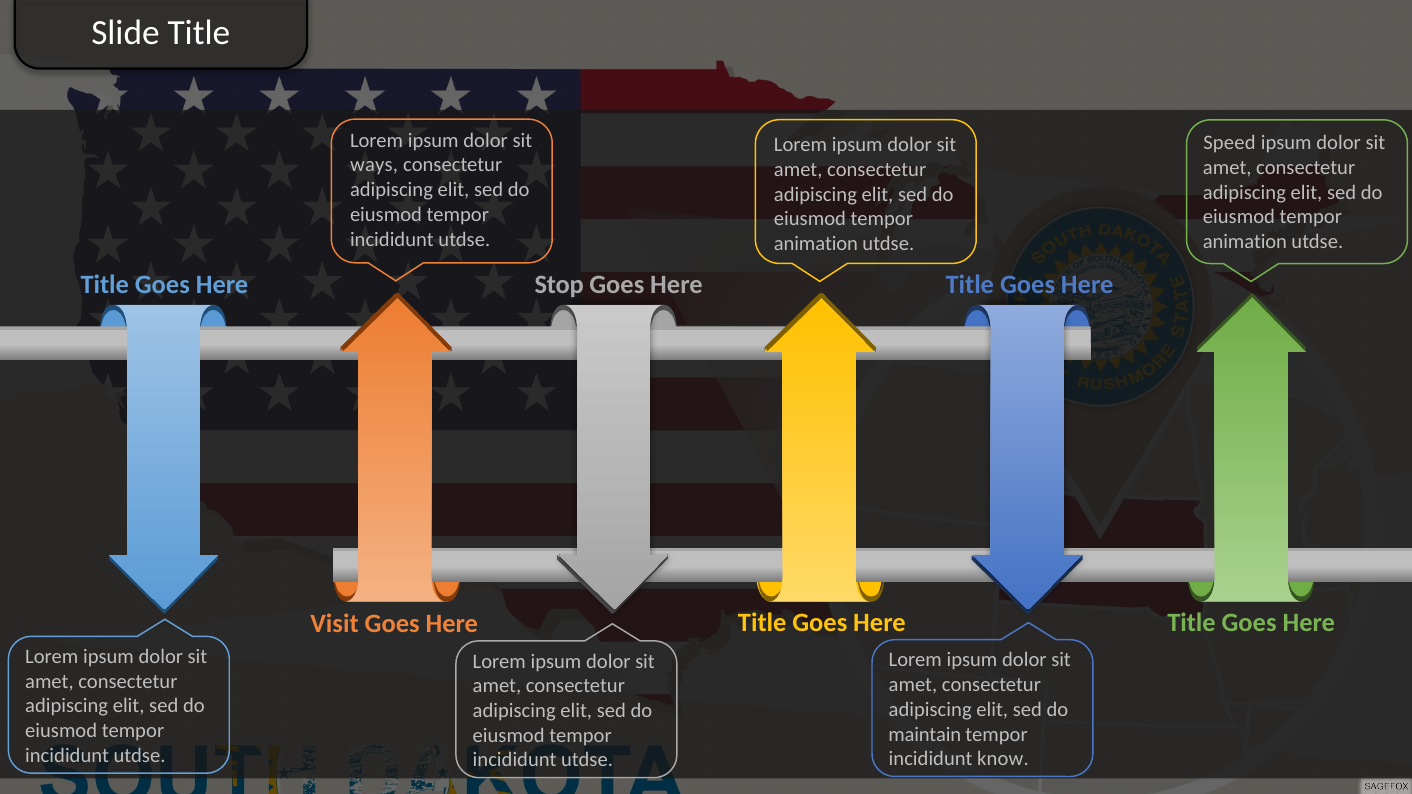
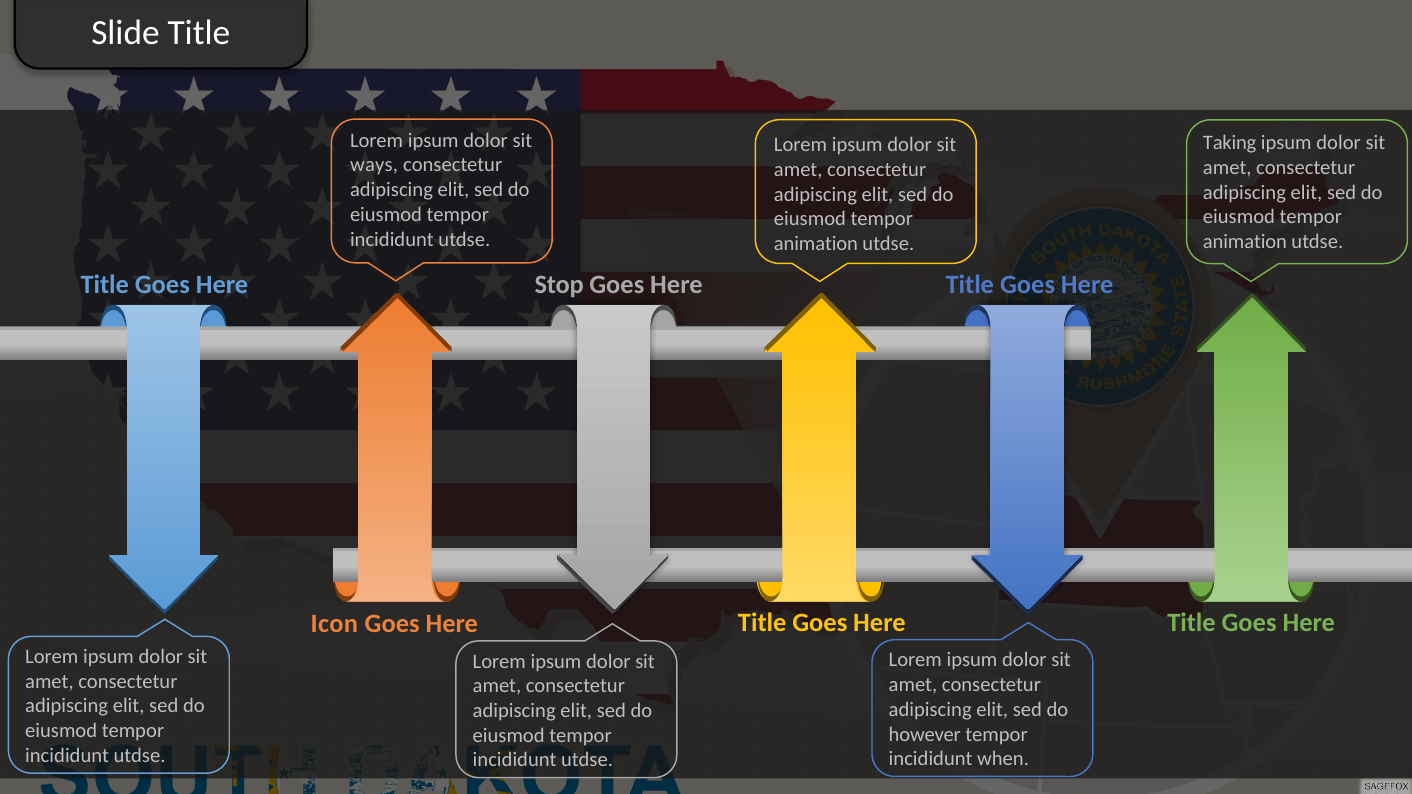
Speed: Speed -> Taking (1230, 143)
Visit: Visit -> Icon (334, 624)
maintain: maintain -> however (925, 734)
know: know -> when (1003, 759)
